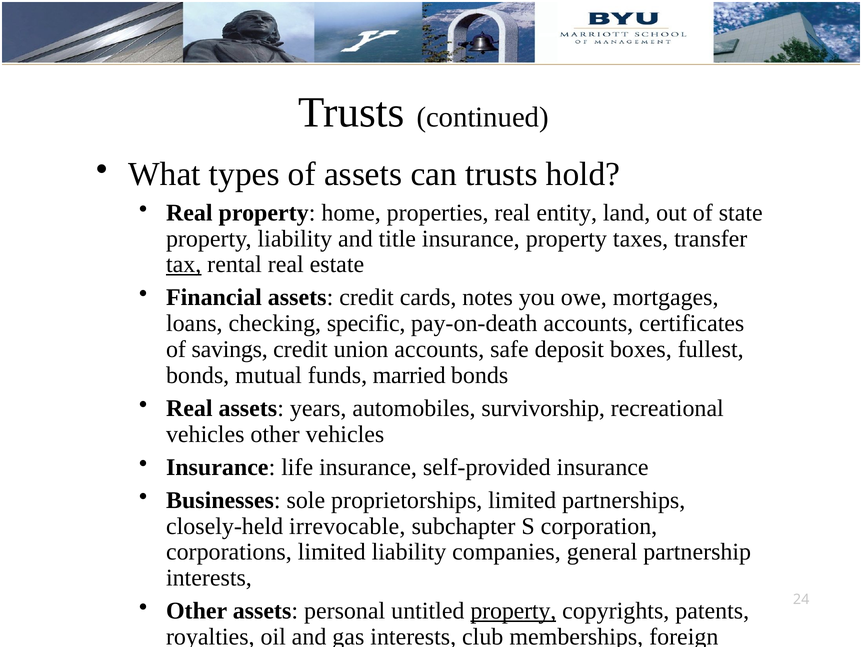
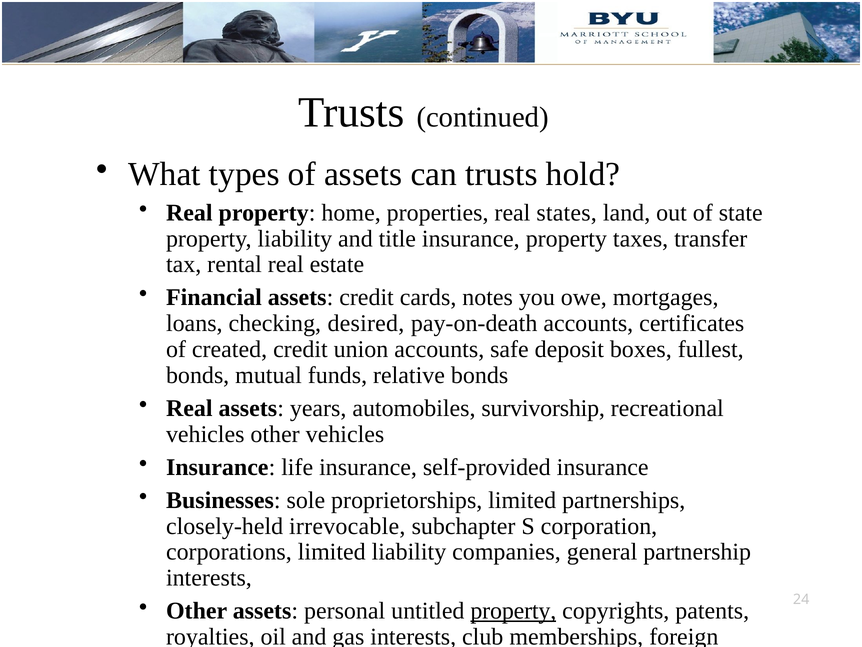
entity: entity -> states (567, 213)
tax underline: present -> none (184, 264)
specific: specific -> desired (366, 323)
savings: savings -> created (230, 349)
married: married -> relative (409, 375)
